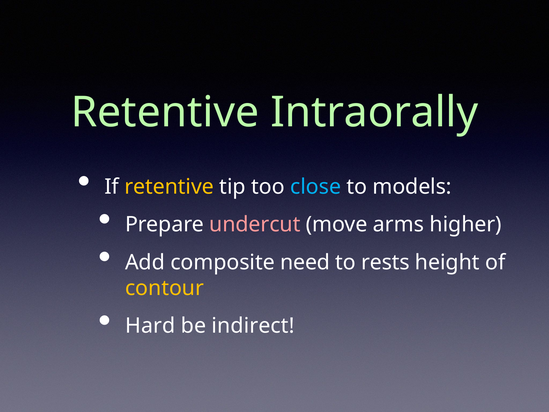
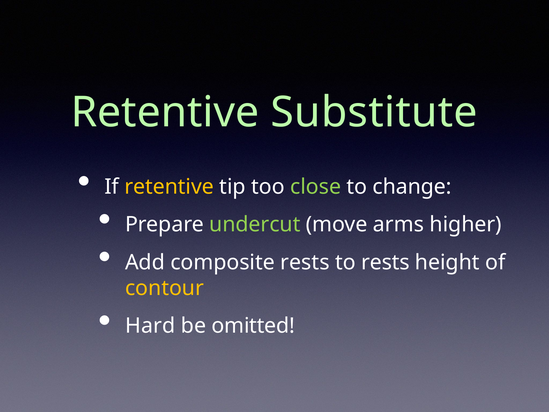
Intraorally: Intraorally -> Substitute (374, 112)
close colour: light blue -> light green (316, 187)
models: models -> change (412, 187)
undercut colour: pink -> light green (255, 224)
composite need: need -> rests (305, 262)
indirect: indirect -> omitted (253, 326)
